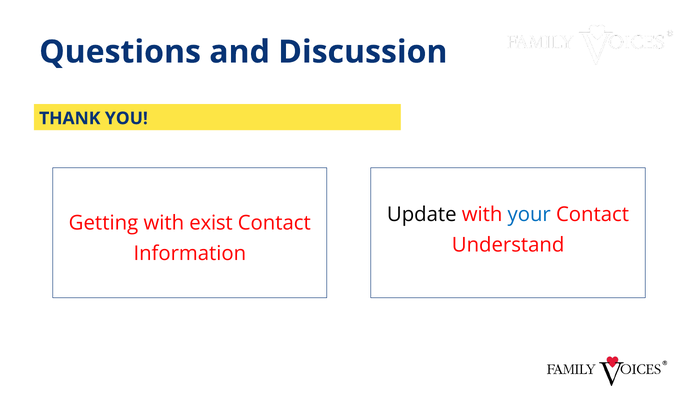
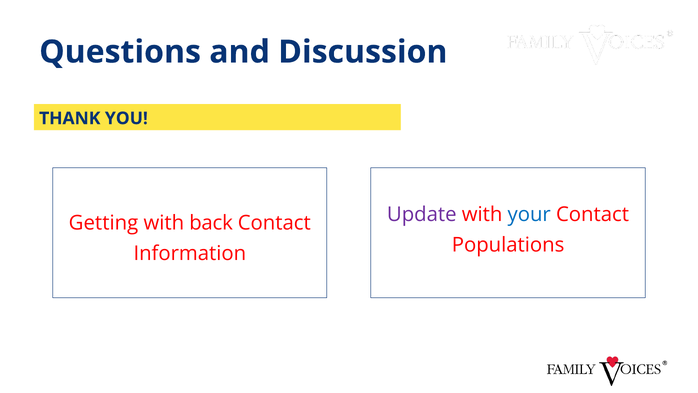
Update colour: black -> purple (422, 214)
exist: exist -> back (211, 223)
Understand: Understand -> Populations (508, 245)
